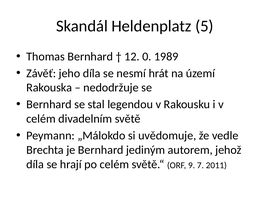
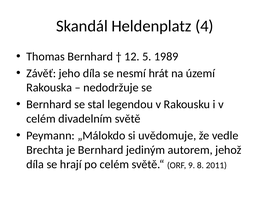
5: 5 -> 4 (204, 26)
0: 0 -> 5 (147, 57)
7: 7 -> 8 (200, 166)
